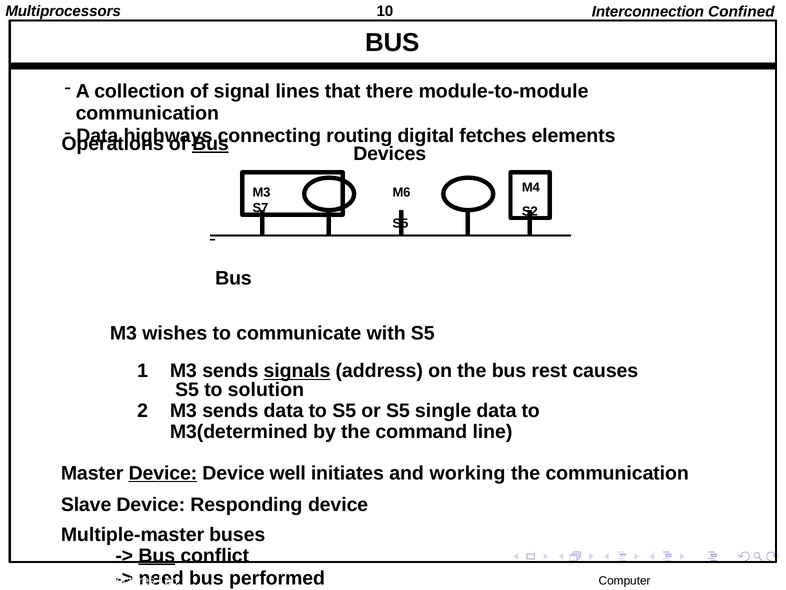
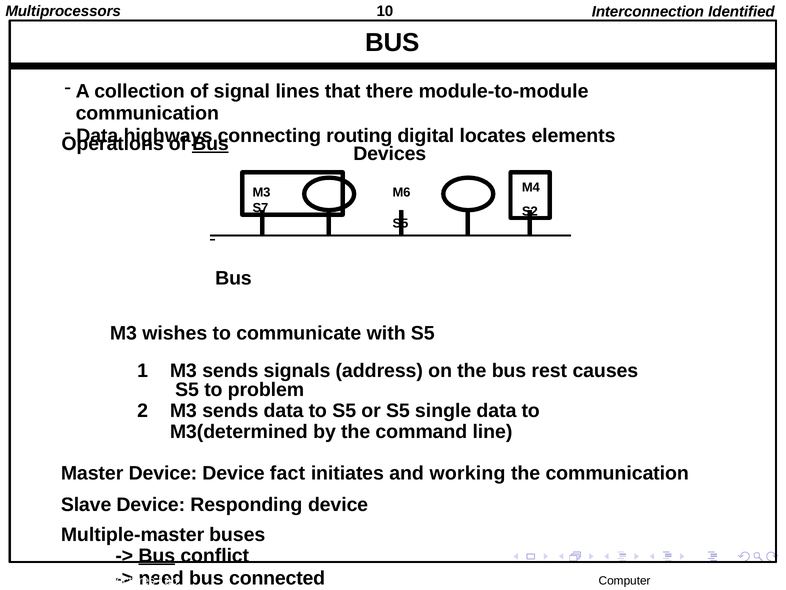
Confined: Confined -> Identified (741, 12)
fetches: fetches -> locates (493, 136)
signals underline: present -> none (297, 371)
solution: solution -> problem (266, 390)
Device underline: present -> none (163, 473)
well: well -> fact (288, 473)
performed: performed -> connected (277, 578)
